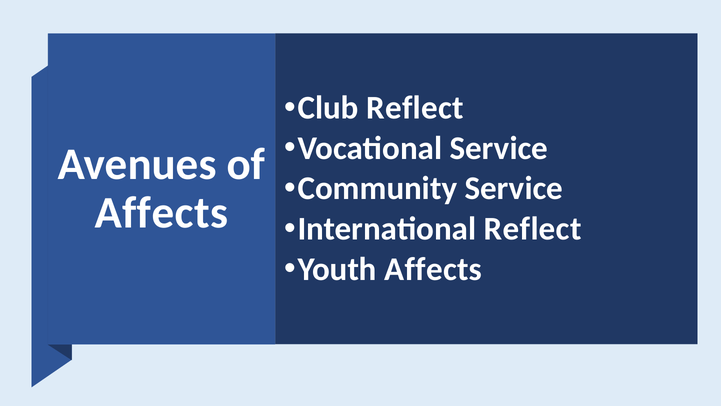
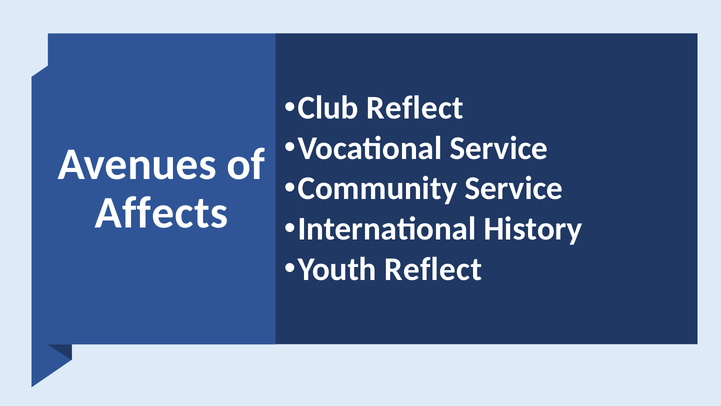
International Reflect: Reflect -> History (533, 229)
Youth Affects: Affects -> Reflect (433, 269)
